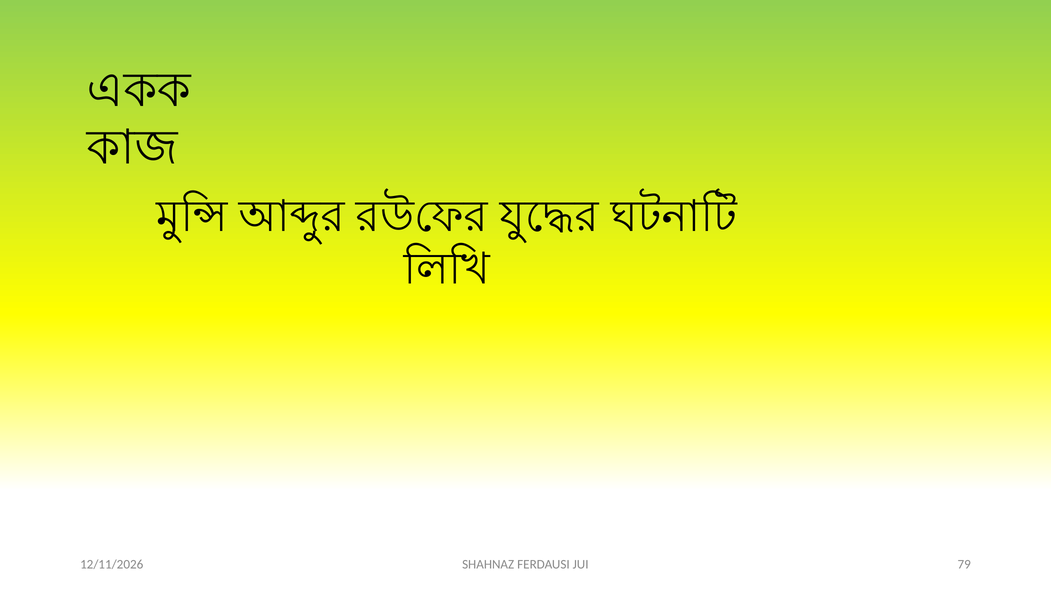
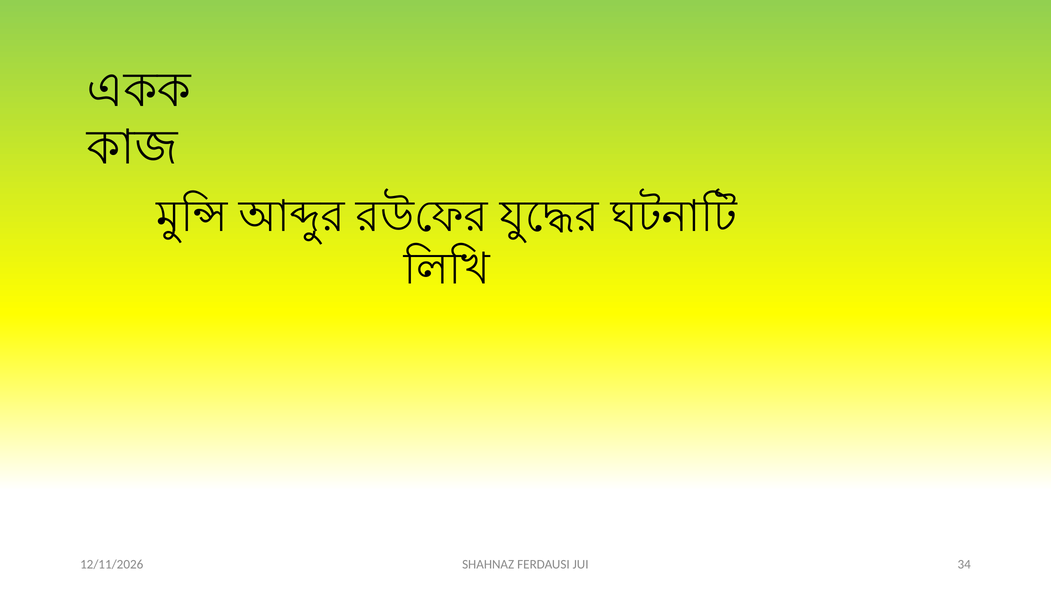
79: 79 -> 34 (964, 564)
